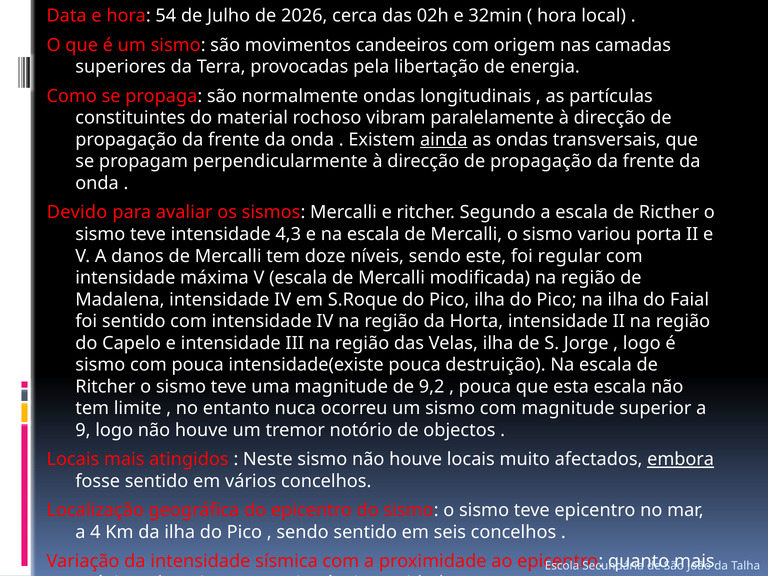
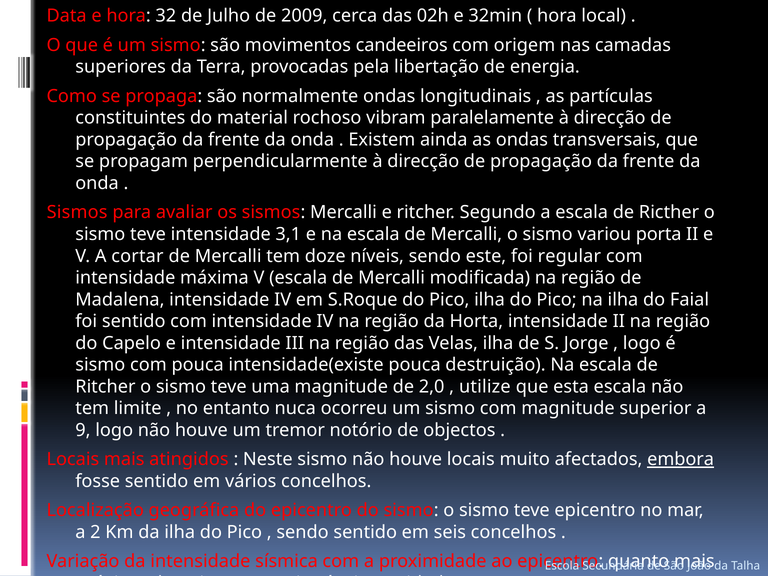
54: 54 -> 32 (166, 16)
2026: 2026 -> 2009 (304, 16)
ainda underline: present -> none (444, 140)
Devido: Devido -> Sismos (77, 212)
4,3: 4,3 -> 3,1 (288, 234)
danos: danos -> cortar (137, 256)
9,2: 9,2 -> 2,0 (432, 387)
pouca: pouca -> utilize (485, 387)
4: 4 -> 2 (95, 532)
